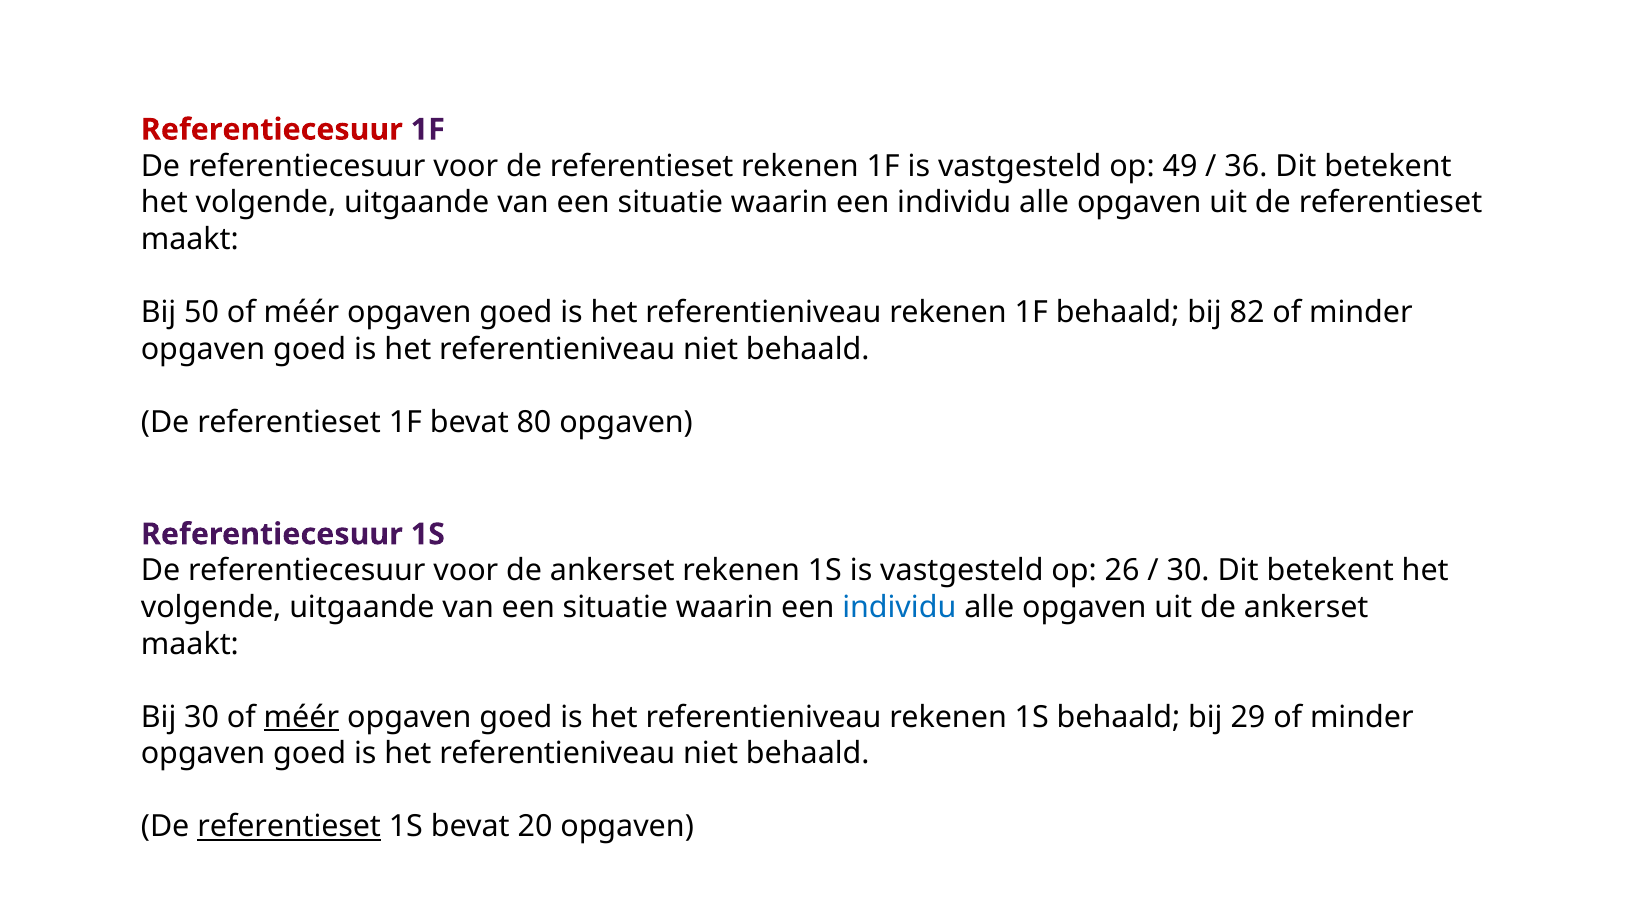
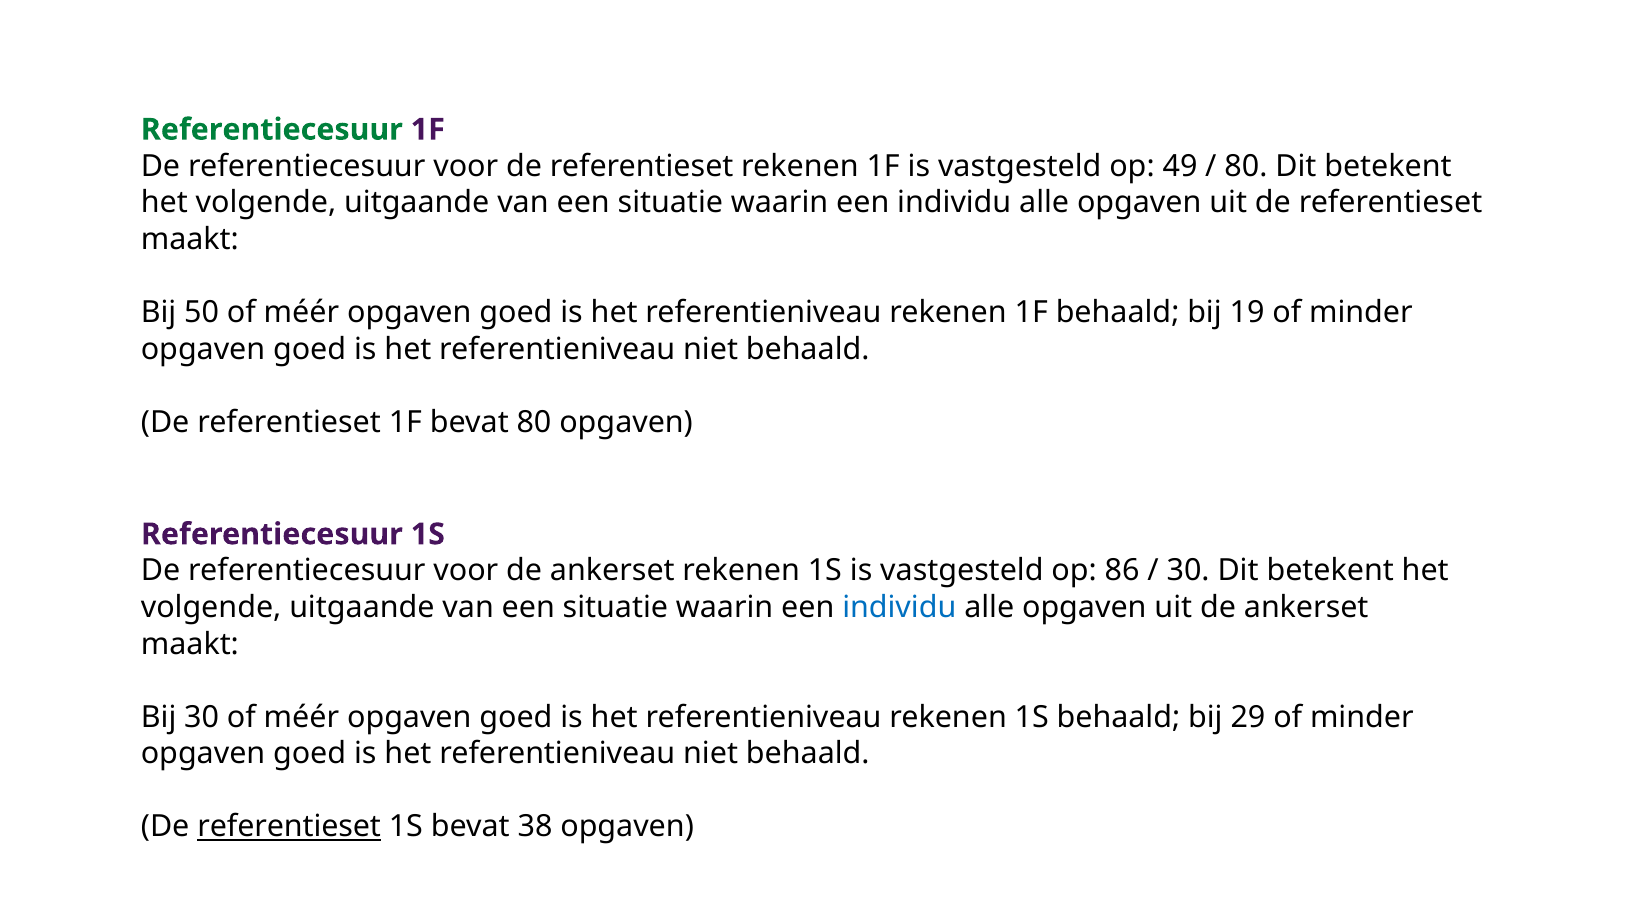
Referentiecesuur colour: red -> green (272, 130)
36: 36 -> 80 (1246, 166)
82: 82 -> 19 (1247, 312)
26: 26 -> 86 (1122, 571)
méér underline: present -> none (301, 717)
20: 20 -> 38 (535, 827)
